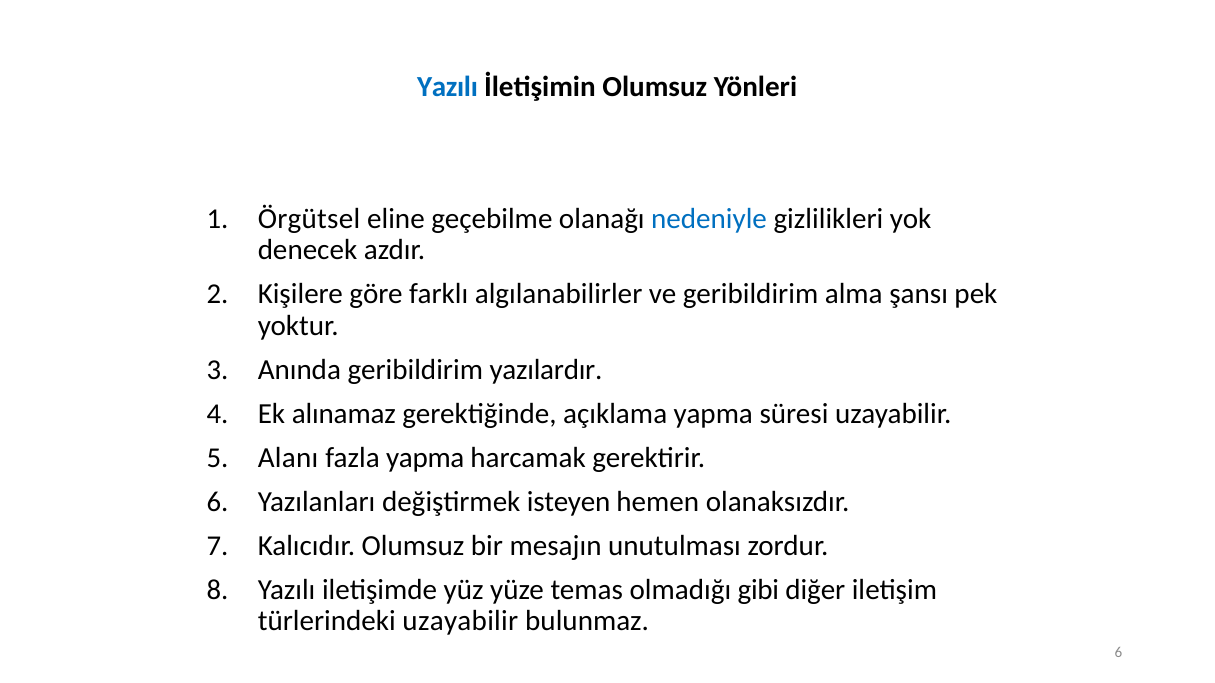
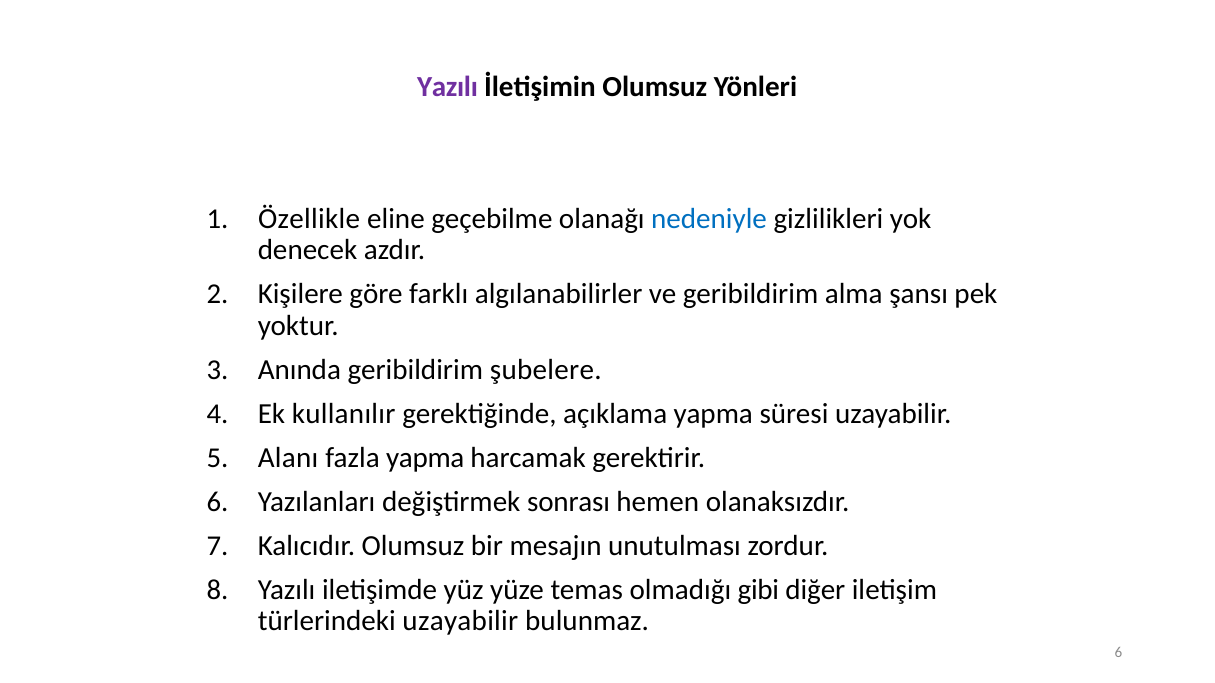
Yazılı colour: blue -> purple (447, 86)
Örgütsel: Örgütsel -> Özellikle (309, 219)
yazılardır: yazılardır -> şubelere (546, 370)
alınamaz: alınamaz -> kullanılır (344, 414)
isteyen: isteyen -> sonrası (569, 502)
